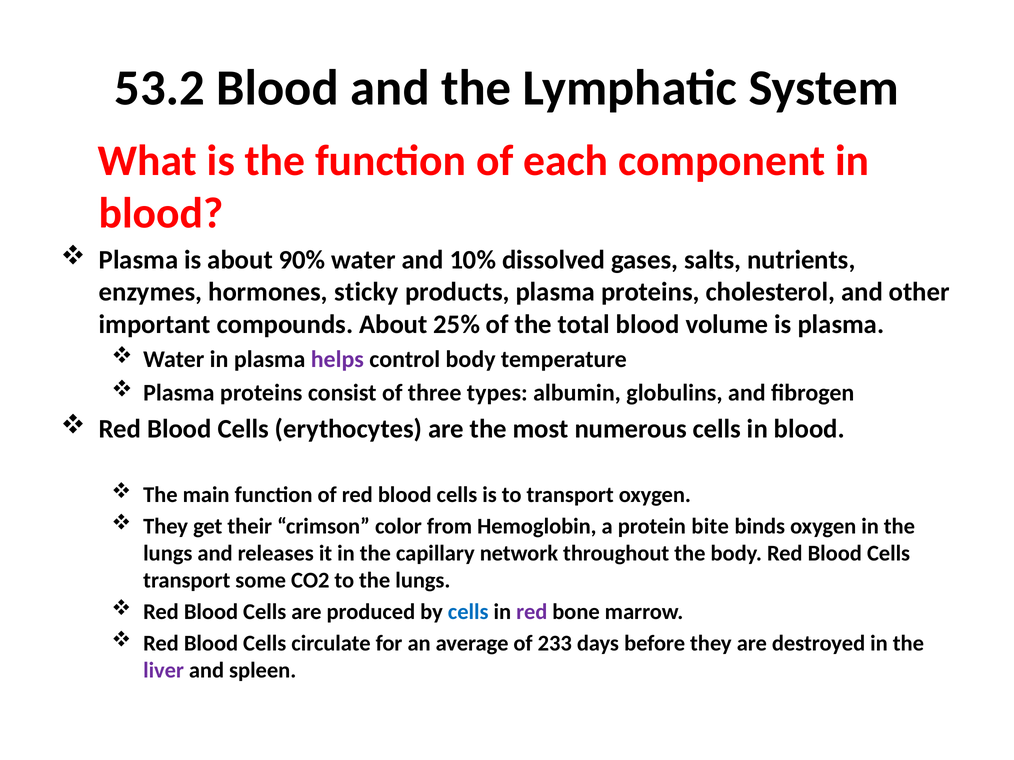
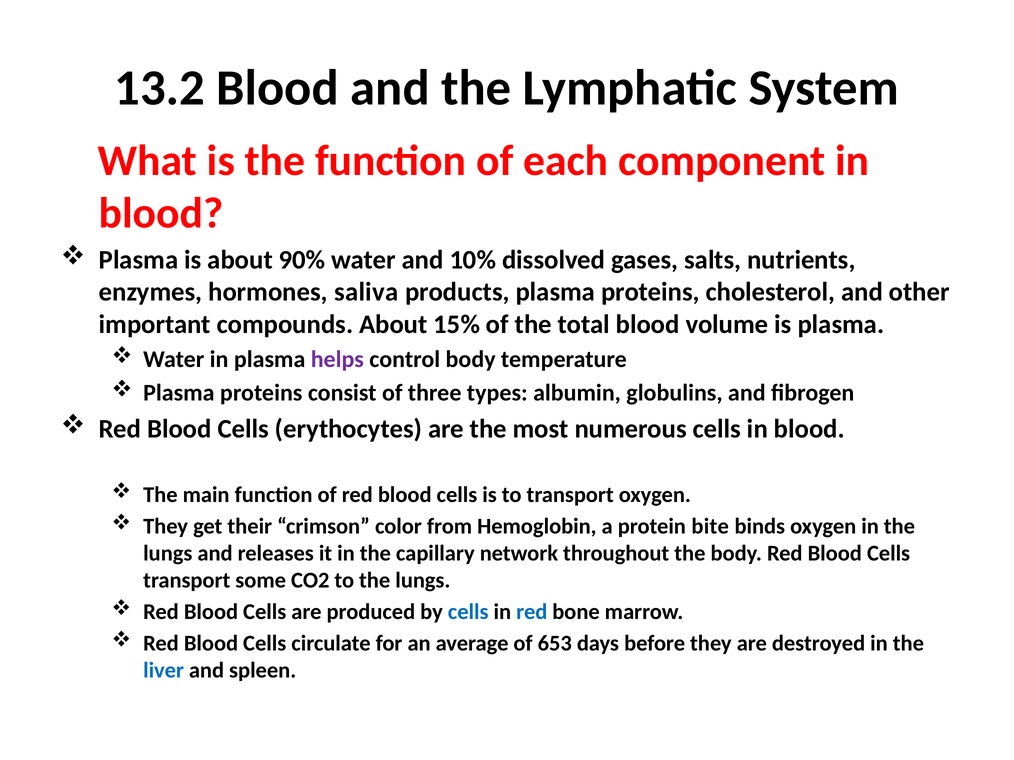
53.2: 53.2 -> 13.2 (160, 88)
sticky: sticky -> saliva (366, 292)
25%: 25% -> 15% (457, 324)
red colour: purple -> blue (532, 612)
233: 233 -> 653 (555, 644)
liver colour: purple -> blue (164, 671)
